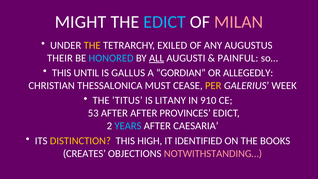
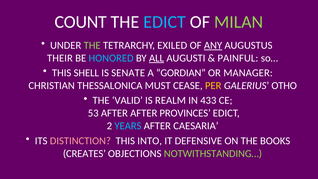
MIGHT: MIGHT -> COUNT (81, 22)
MILAN colour: pink -> light green (239, 22)
THE colour: yellow -> light green (92, 45)
ANY underline: none -> present (213, 45)
UNTIL: UNTIL -> SHELL (86, 73)
GALLUS: GALLUS -> SENATE (128, 73)
ALLEGEDLY: ALLEGEDLY -> MANAGER (248, 73)
WEEK: WEEK -> OTHO (284, 86)
TITUS: TITUS -> VALID (127, 100)
LITANY: LITANY -> REALM (170, 100)
910: 910 -> 433 (208, 100)
DISTINCTION colour: yellow -> pink (80, 141)
HIGH: HIGH -> INTO (150, 141)
IDENTIFIED: IDENTIFIED -> DEFENSIVE (198, 141)
NOTWITHSTANDING… colour: pink -> light green (213, 153)
